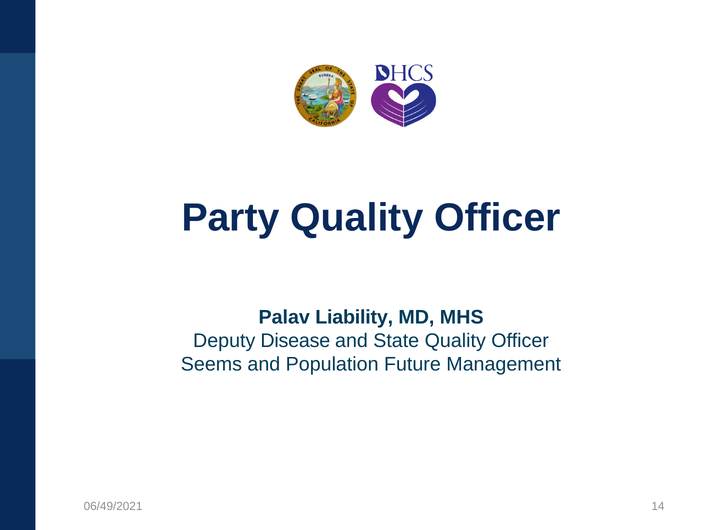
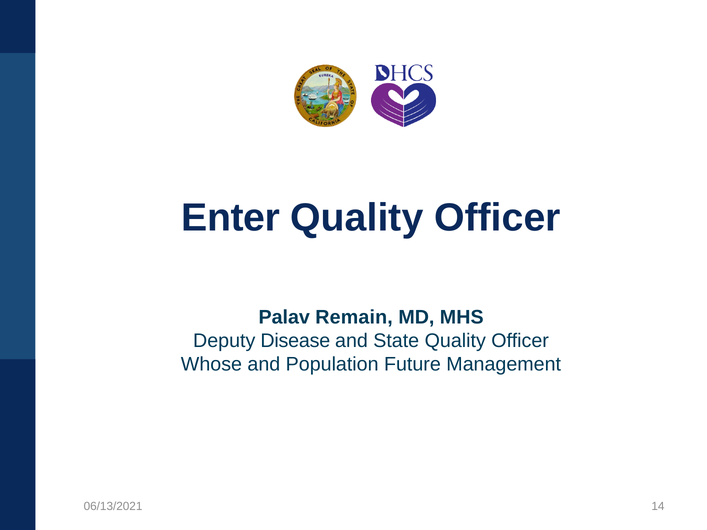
Party: Party -> Enter (231, 218)
Liability: Liability -> Remain (354, 317)
Seems: Seems -> Whose (211, 364)
06/49/2021: 06/49/2021 -> 06/13/2021 (113, 506)
